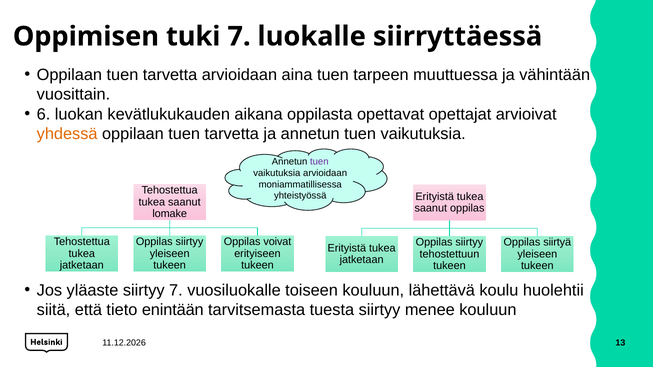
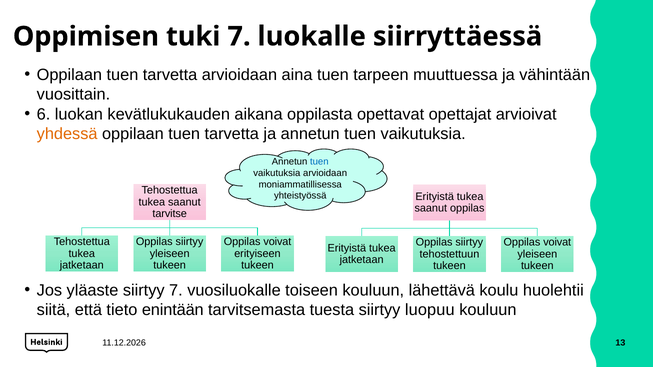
tuen colour: purple -> blue (319, 162)
lomake: lomake -> tarvitse (170, 214)
siirtyä: siirtyä -> voivat (557, 242)
menee: menee -> luopuu (430, 310)
